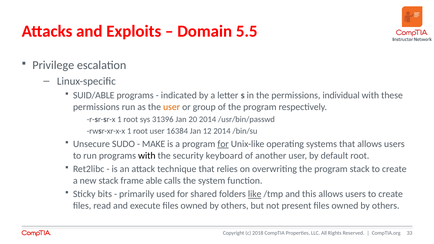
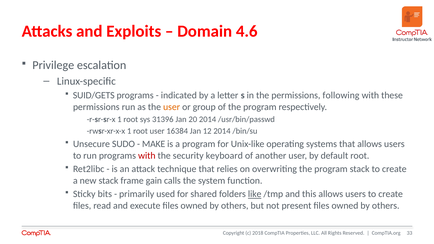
5.5: 5.5 -> 4.6 (247, 31)
SUID/ABLE: SUID/ABLE -> SUID/GETS (94, 95)
individual: individual -> following (341, 95)
for underline: present -> none (223, 144)
with colour: black -> red (147, 156)
able: able -> gain (154, 181)
